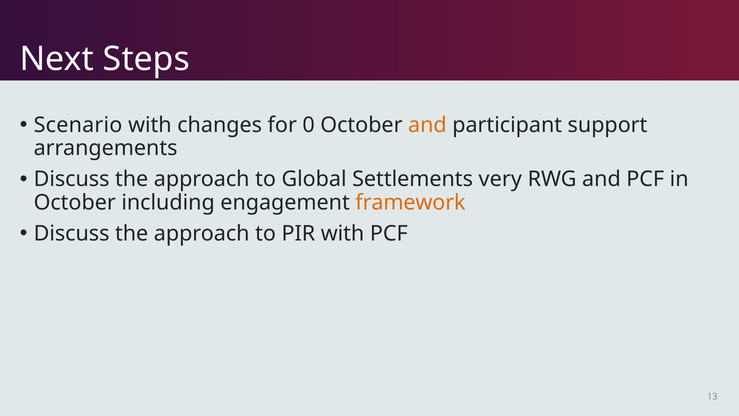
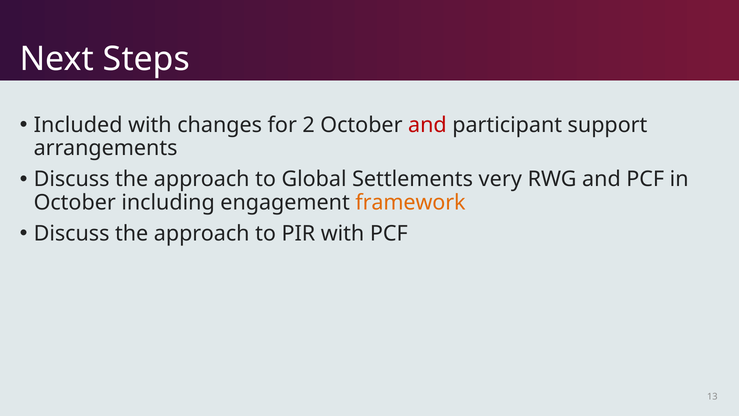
Scenario: Scenario -> Included (78, 125)
0: 0 -> 2 (309, 125)
and colour: orange -> red (427, 125)
